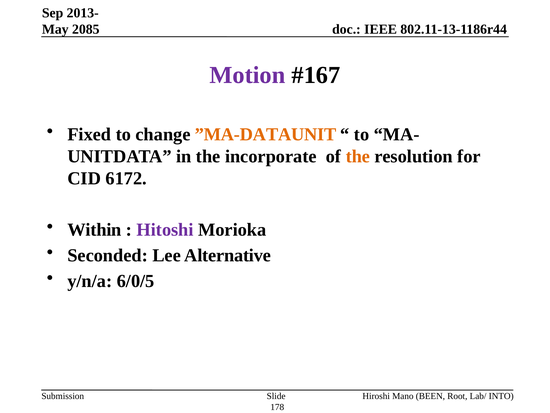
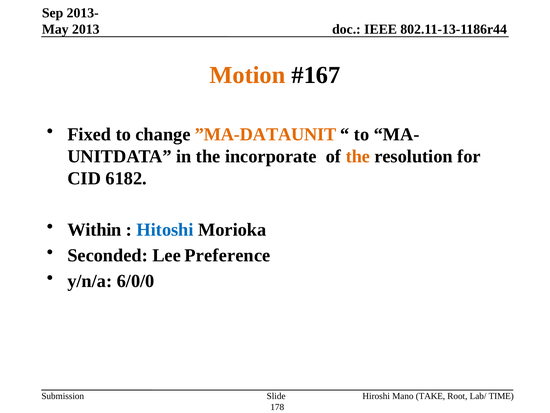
2085: 2085 -> 2013 (86, 29)
Motion colour: purple -> orange (247, 75)
6172: 6172 -> 6182 (126, 178)
Hitoshi colour: purple -> blue (165, 230)
Alternative: Alternative -> Preference (227, 255)
6/0/5: 6/0/5 -> 6/0/0 (136, 281)
BEEN: BEEN -> TAKE (430, 396)
INTO: INTO -> TIME (501, 396)
